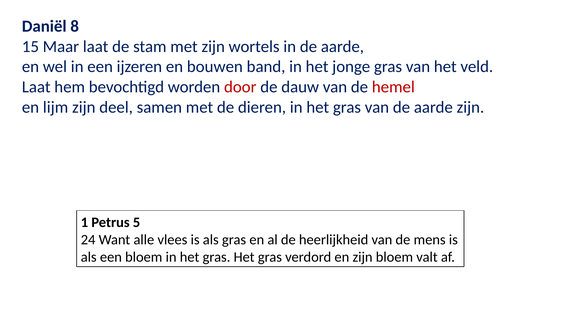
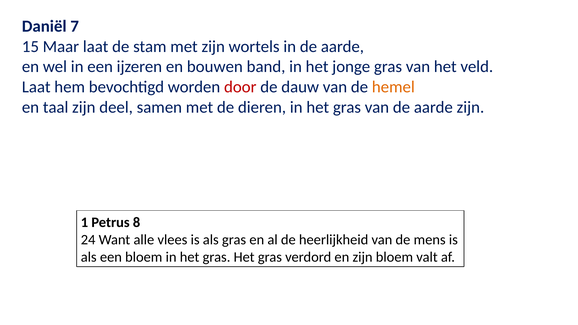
8: 8 -> 7 (75, 26)
hemel colour: red -> orange (393, 87)
lijm: lijm -> taal (56, 107)
5: 5 -> 8 (137, 222)
